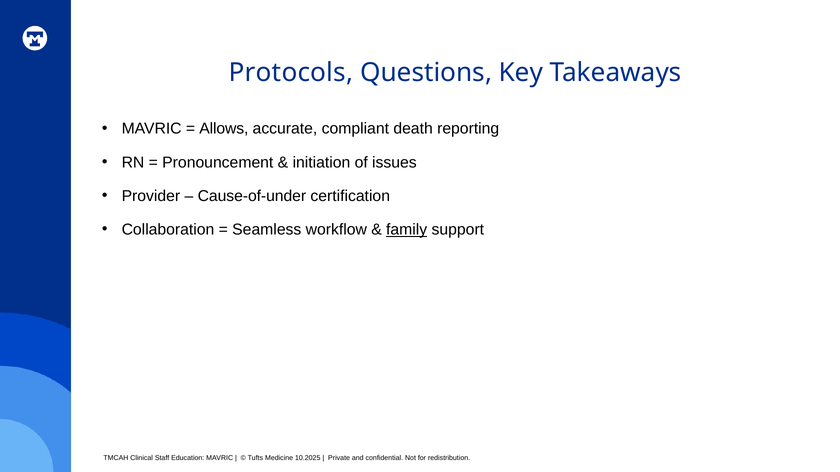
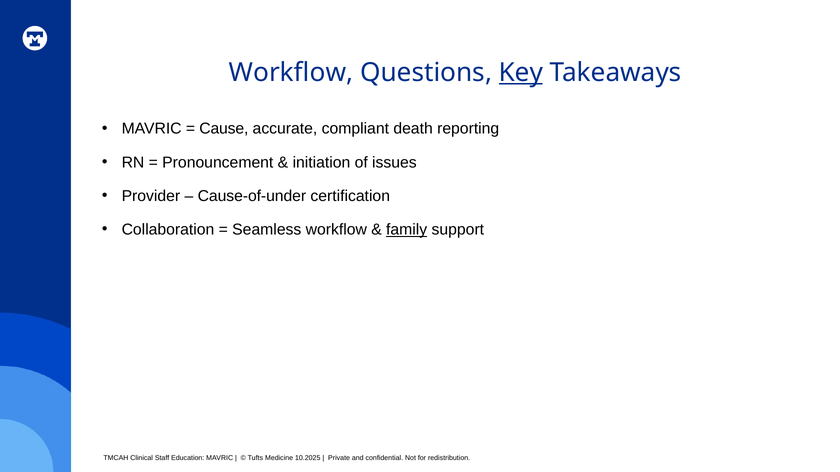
Protocols: Protocols -> Workflow (291, 73)
Key underline: none -> present (521, 73)
Allows: Allows -> Cause (224, 129)
